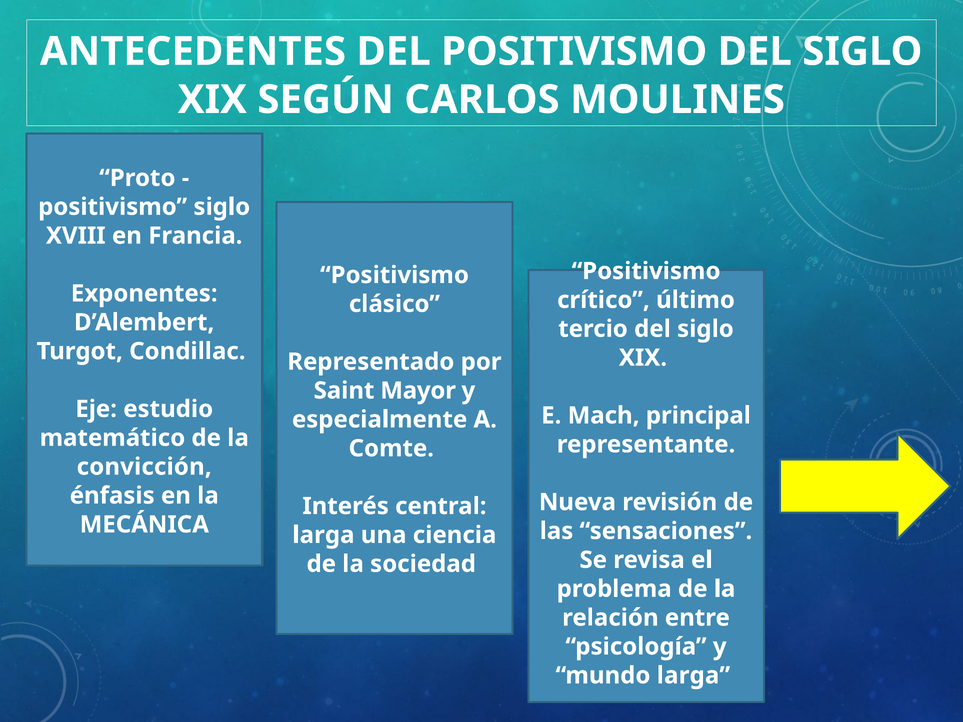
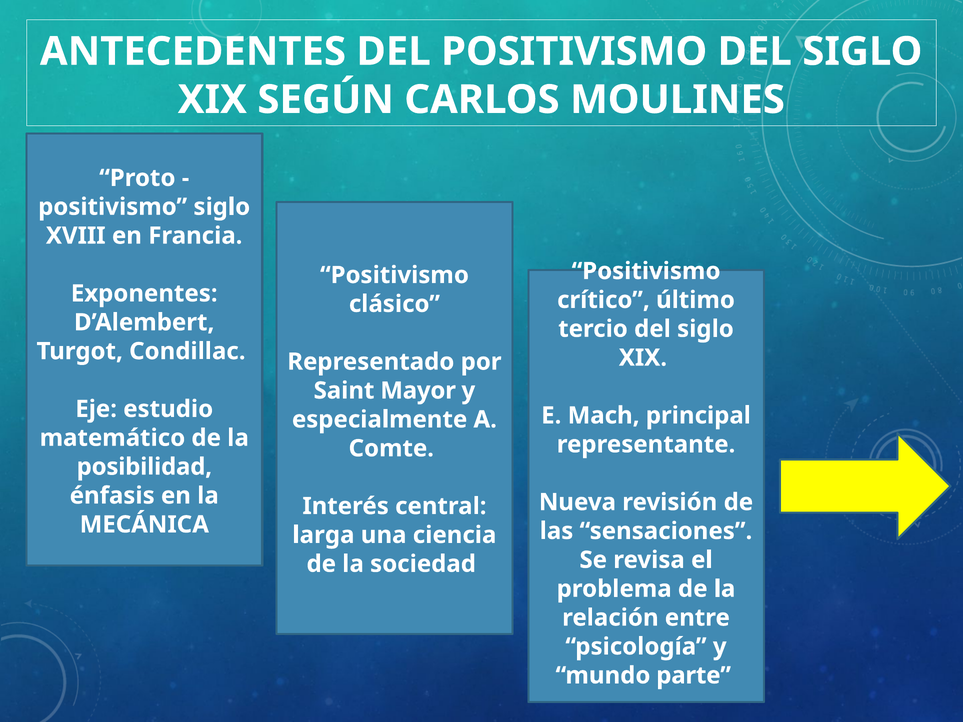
convicción: convicción -> posibilidad (144, 467)
mundo larga: larga -> parte (694, 676)
